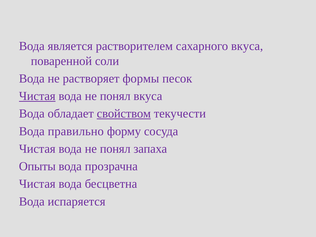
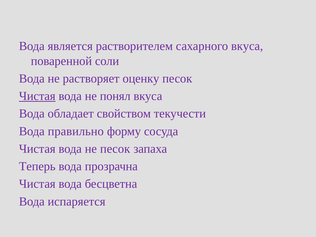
формы: формы -> оценку (141, 79)
свойством underline: present -> none (124, 114)
понял: понял -> песок (115, 149)
Опыты: Опыты -> Теперь (37, 166)
